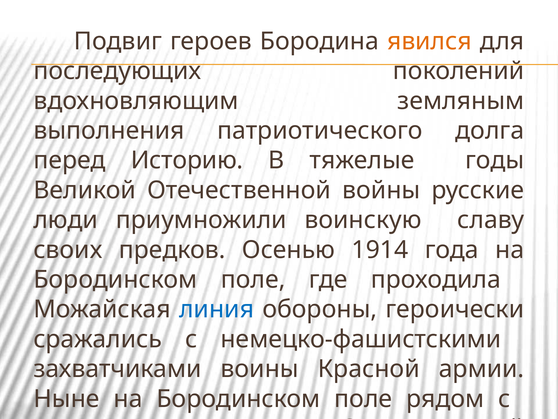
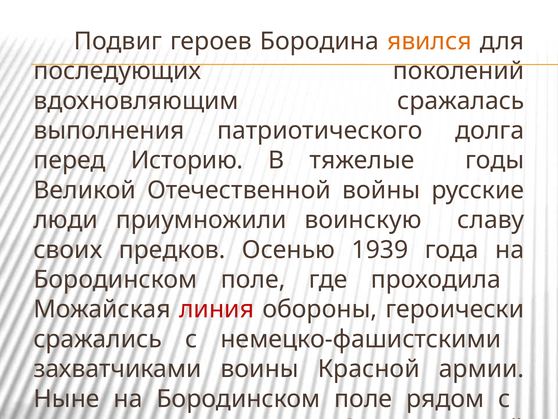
земляным: земляным -> сражалась (461, 101)
1914: 1914 -> 1939 (380, 250)
линия colour: blue -> red (217, 309)
